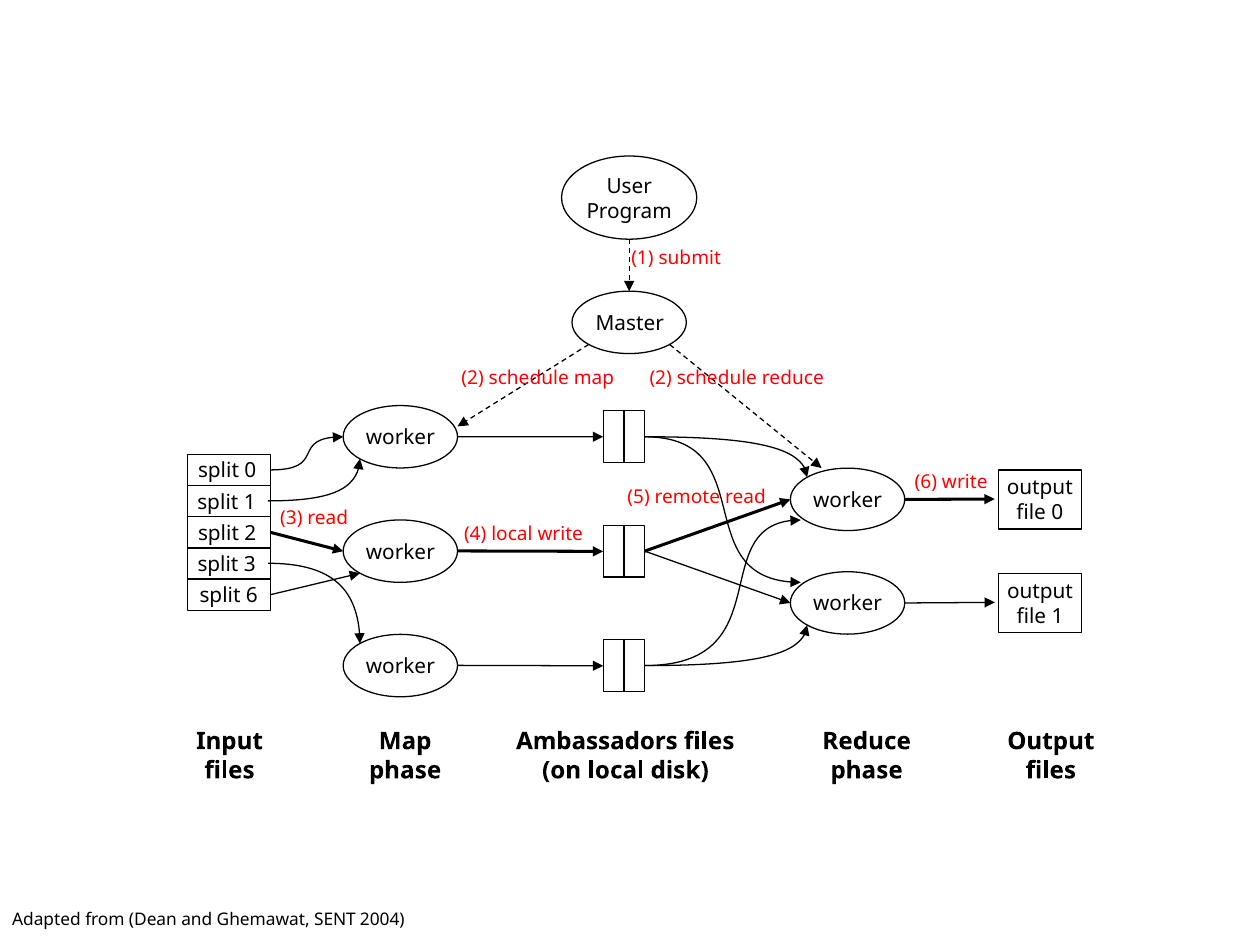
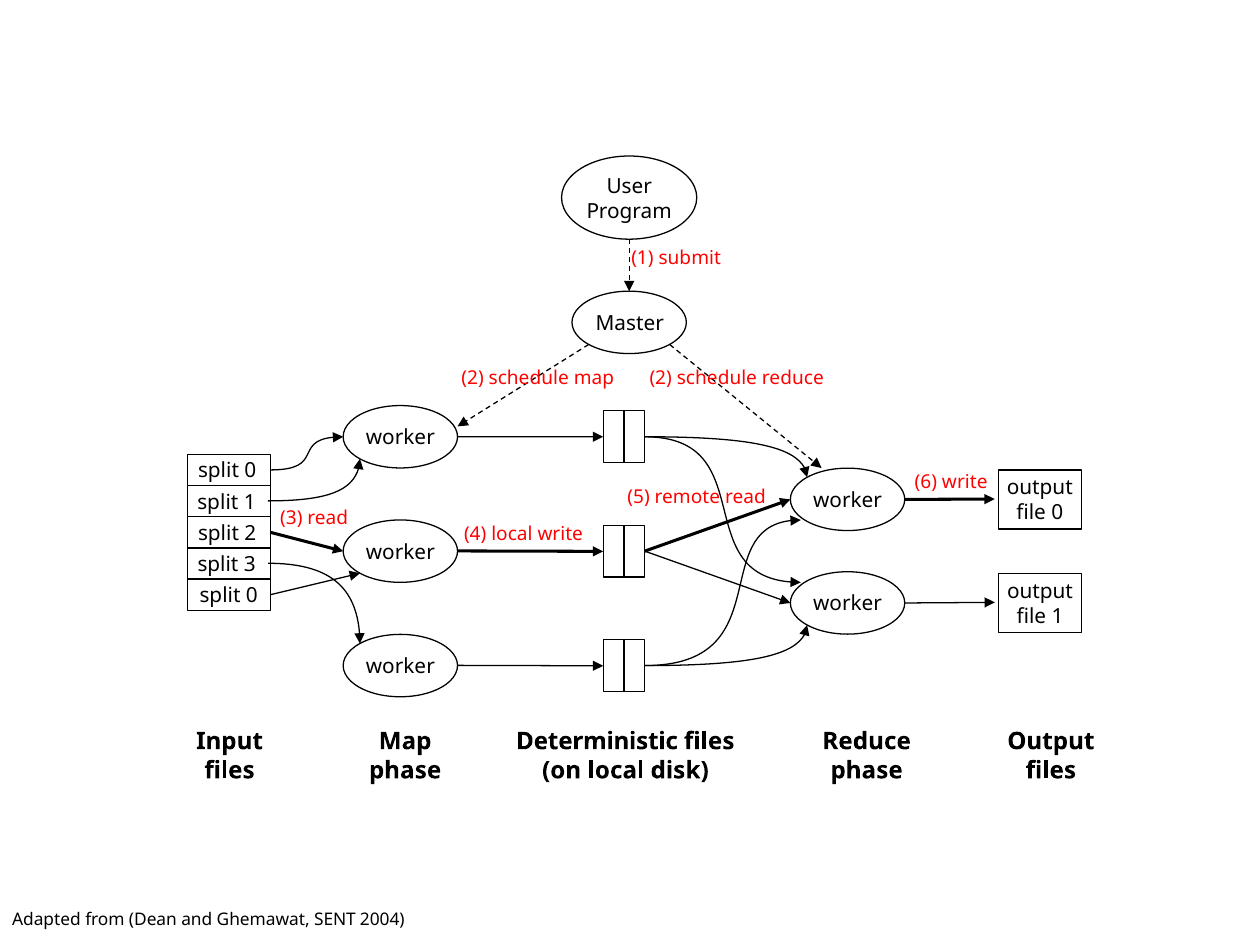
6: 6 -> 0 (252, 596)
Ambassadors: Ambassadors -> Deterministic (597, 741)
